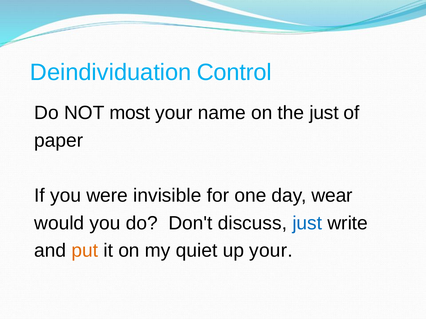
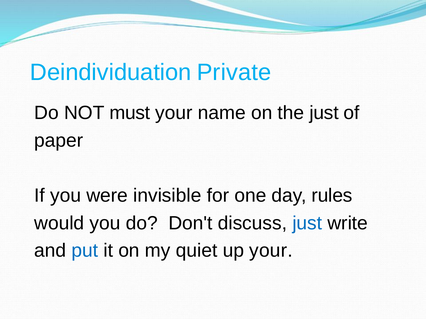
Control: Control -> Private (234, 73)
most: most -> must (130, 113)
wear: wear -> rules (332, 196)
put colour: orange -> blue (85, 251)
